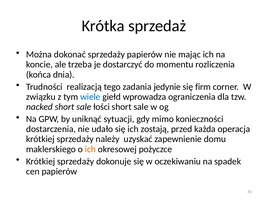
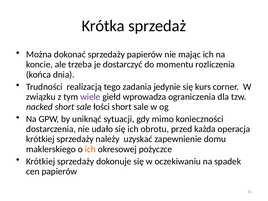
firm: firm -> kurs (203, 87)
wiele colour: blue -> purple (90, 97)
zostają: zostają -> obrotu (155, 129)
